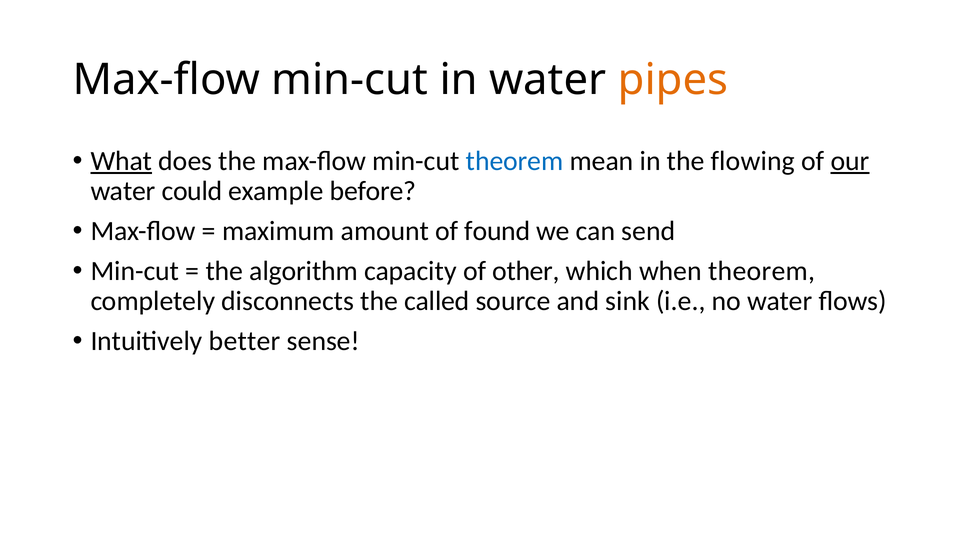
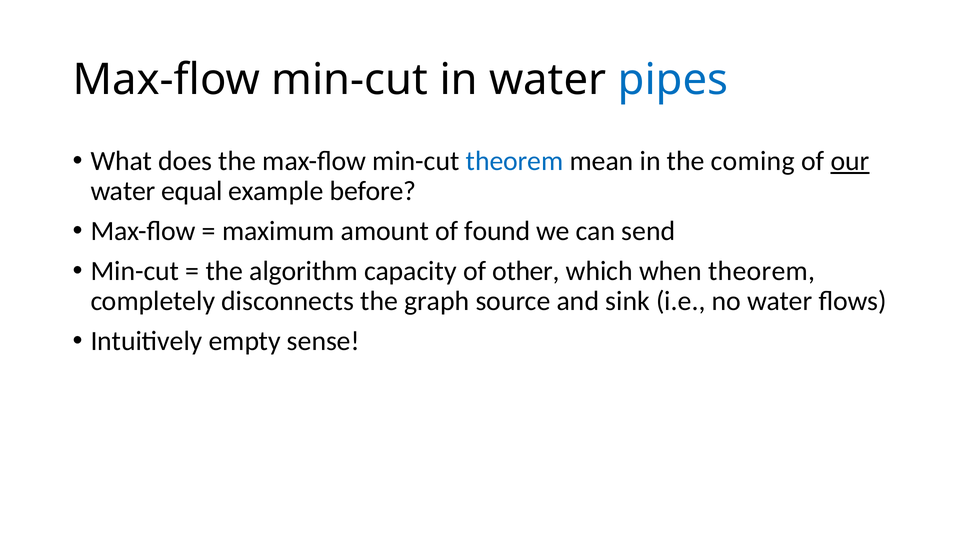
pipes colour: orange -> blue (673, 80)
What underline: present -> none (121, 161)
flowing: flowing -> coming (753, 161)
could: could -> equal (192, 191)
called: called -> graph (437, 301)
better: better -> empty (245, 341)
